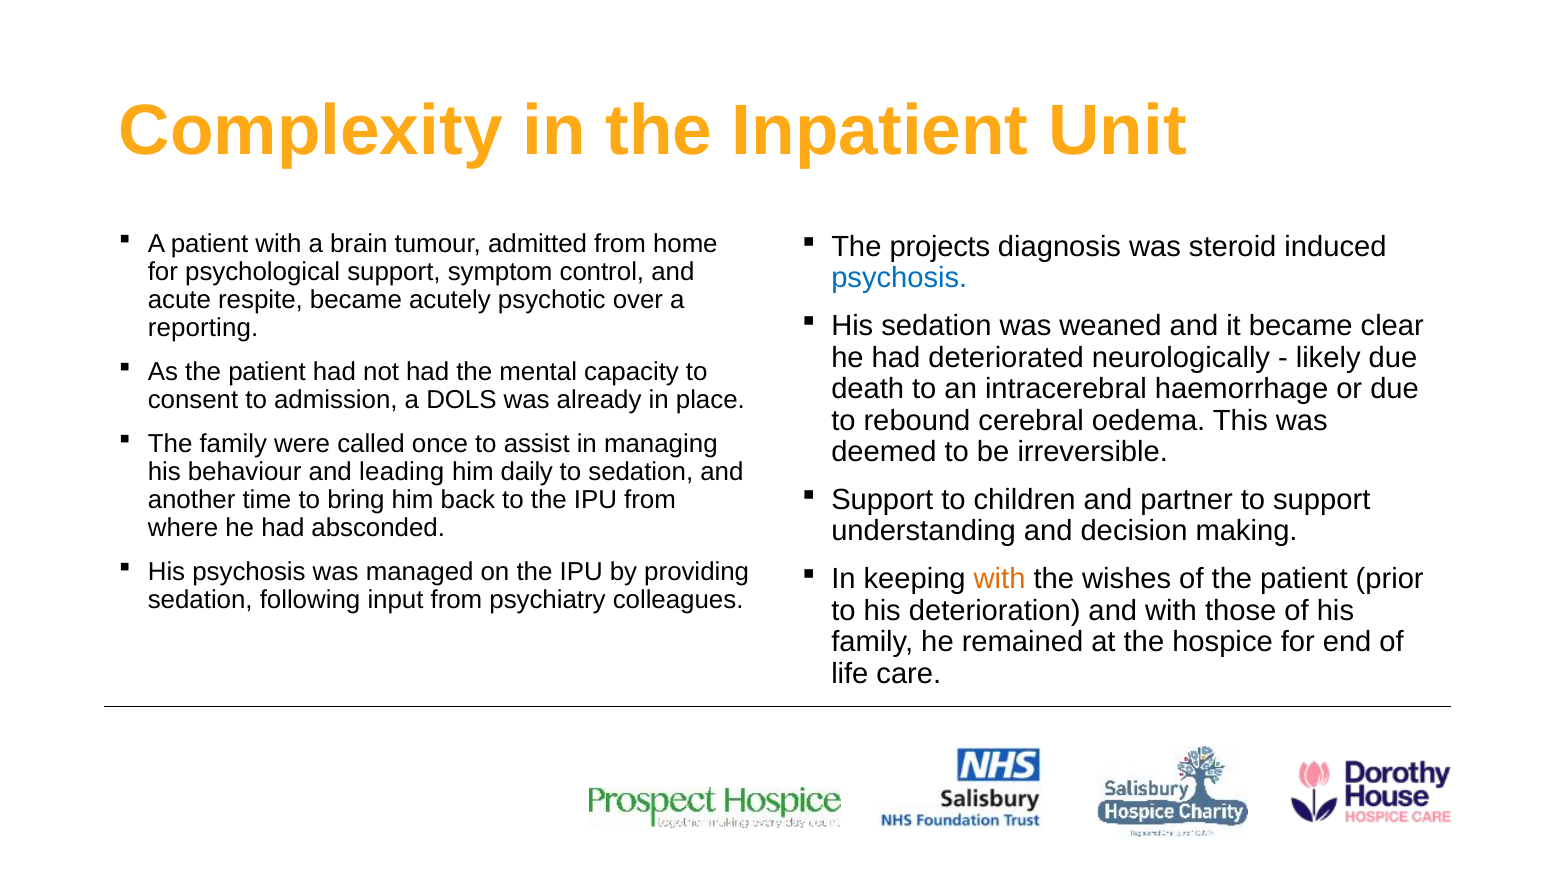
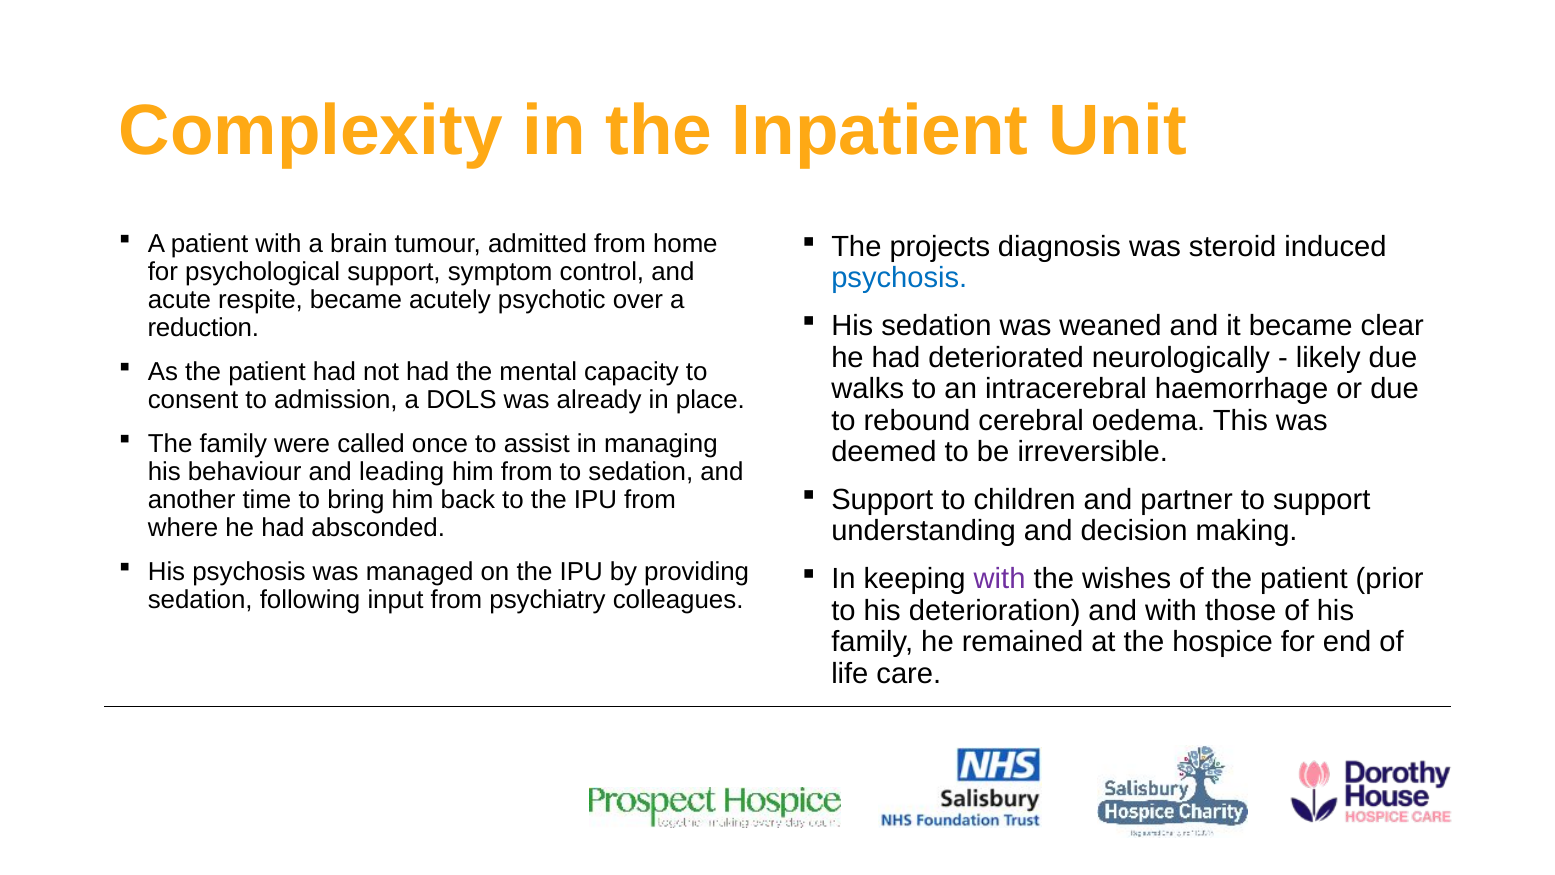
reporting: reporting -> reduction (203, 327)
death: death -> walks (868, 389)
him daily: daily -> from (527, 472)
with colour: orange -> purple (1000, 579)
